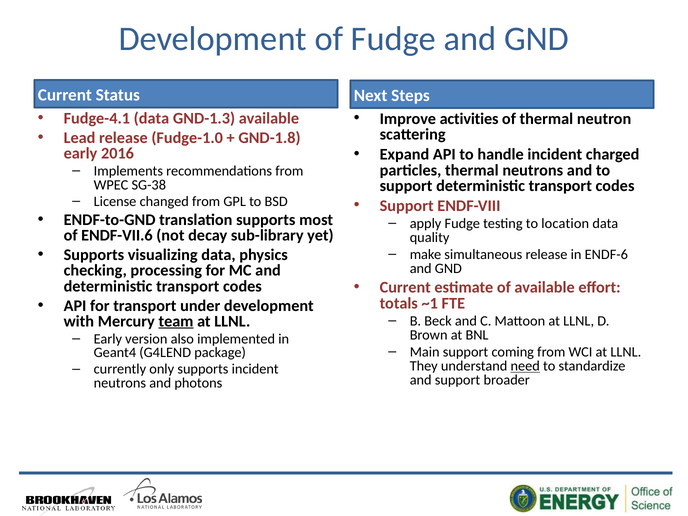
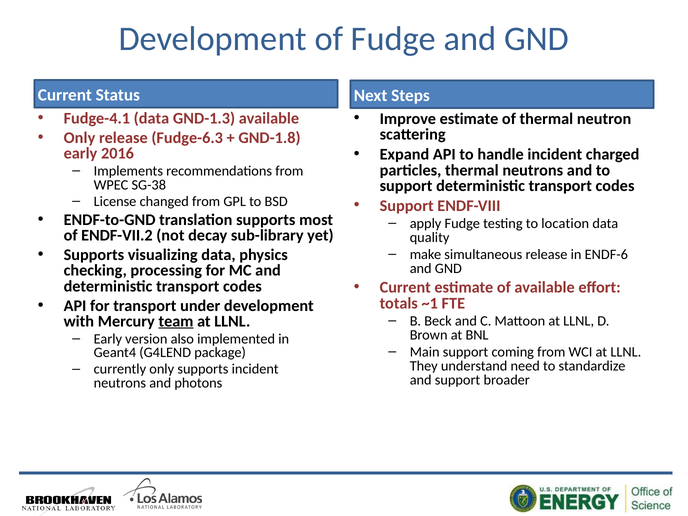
Improve activities: activities -> estimate (469, 119)
Lead: Lead -> Only (79, 138)
Fudge-1.0: Fudge-1.0 -> Fudge-6.3 (187, 138)
ENDF-VII.6: ENDF-VII.6 -> ENDF-VII.2 (117, 236)
need underline: present -> none (525, 366)
